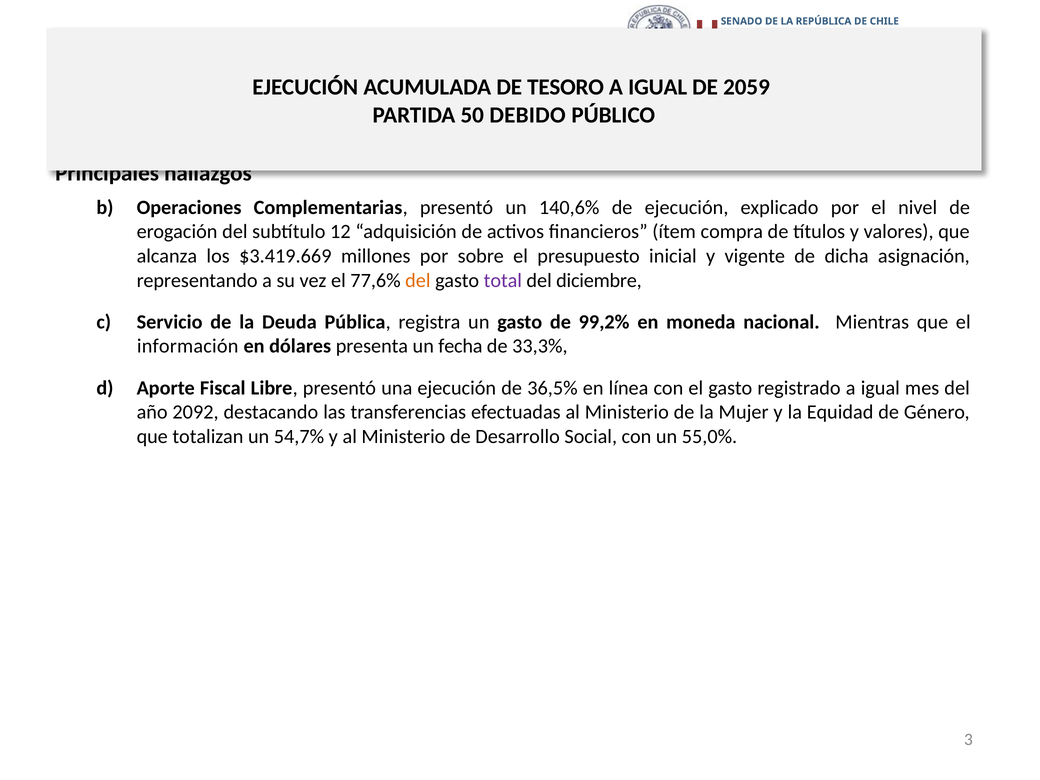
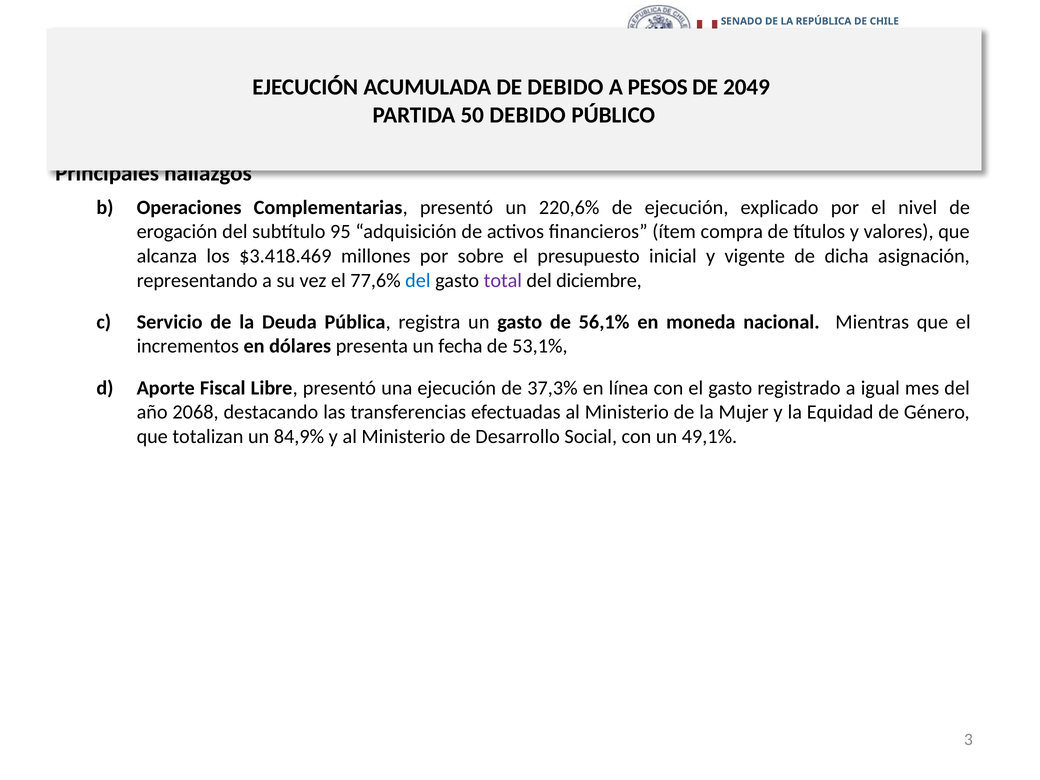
DE TESORO: TESORO -> DEBIDO (565, 87)
IGUAL: IGUAL -> PESOS (658, 87)
2059: 2059 -> 2049 (747, 87)
140,6%: 140,6% -> 220,6% (569, 208)
12: 12 -> 95 (340, 232)
$3.419.669: $3.419.669 -> $3.418.469 (285, 256)
del colour: orange -> blue (418, 280)
99,2%: 99,2% -> 56,1% (604, 322)
información: información -> incrementos (188, 346)
33,3%: 33,3% -> 53,1% (540, 346)
36,5%: 36,5% -> 37,3% (552, 388)
2092: 2092 -> 2068 (196, 412)
54,7%: 54,7% -> 84,9% (299, 436)
55,0%: 55,0% -> 49,1% (710, 436)
